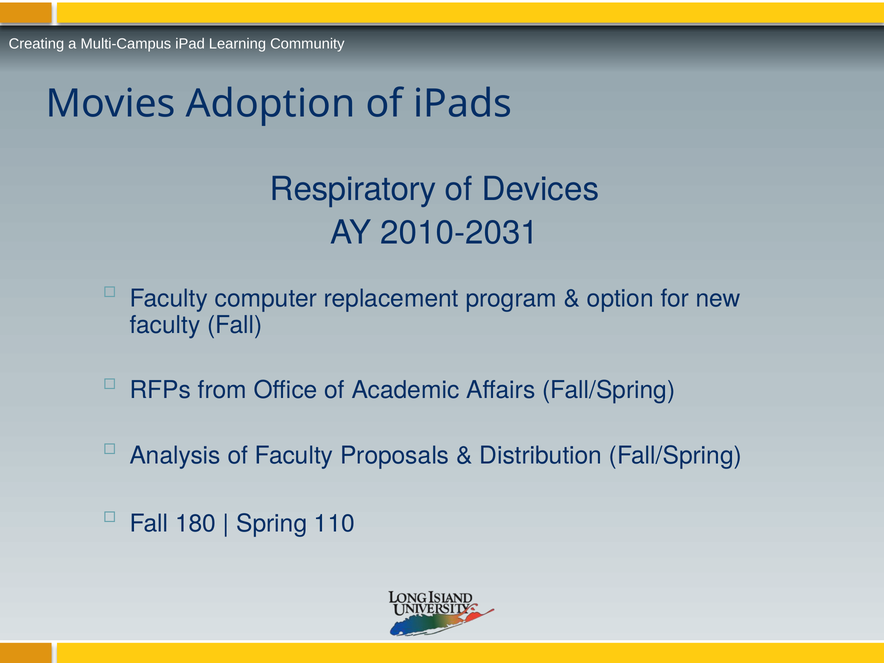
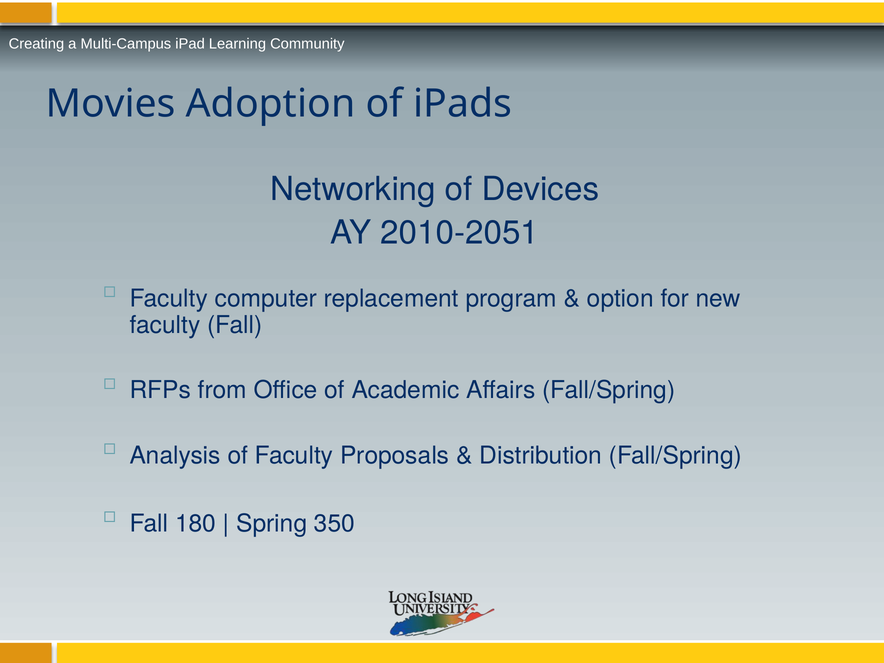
Respiratory: Respiratory -> Networking (353, 189)
2010-2031: 2010-2031 -> 2010-2051 (460, 233)
110: 110 -> 350 (335, 524)
